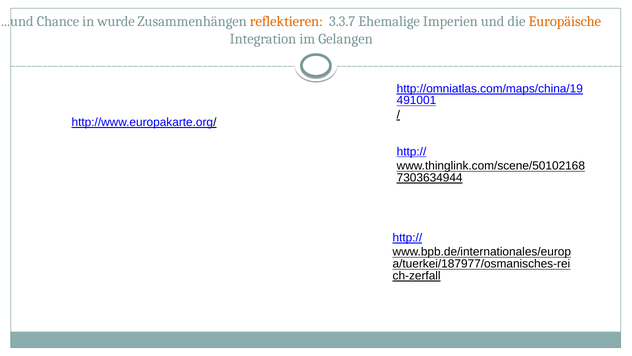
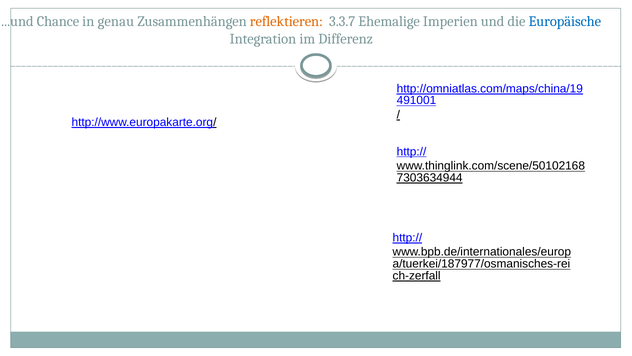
wurde: wurde -> genau (116, 22)
Europäische colour: orange -> blue (565, 22)
Gelangen: Gelangen -> Differenz (346, 39)
